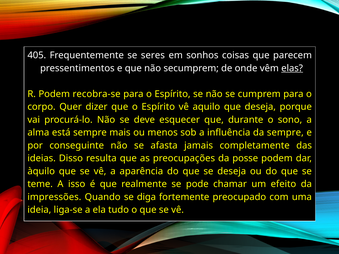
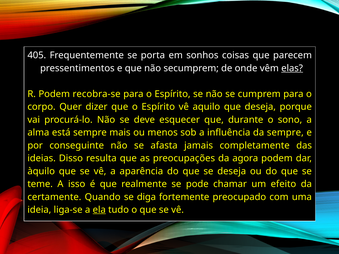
seres: seres -> porta (153, 55)
posse: posse -> agora (245, 158)
impressões: impressões -> certamente (54, 197)
ela underline: none -> present (99, 210)
